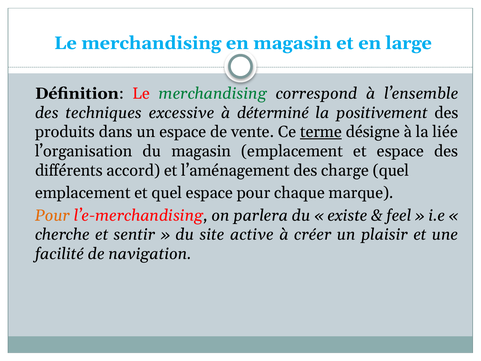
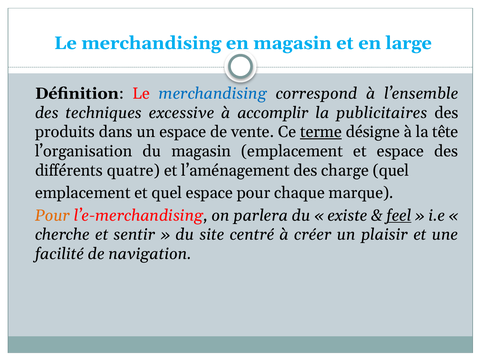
merchandising colour: green -> blue (213, 93)
déterminé: déterminé -> accomplir (273, 113)
positivement: positivement -> publicitaires (382, 113)
liée: liée -> tête (445, 132)
accord: accord -> quatre (133, 170)
feel underline: none -> present (399, 215)
active: active -> centré (252, 235)
